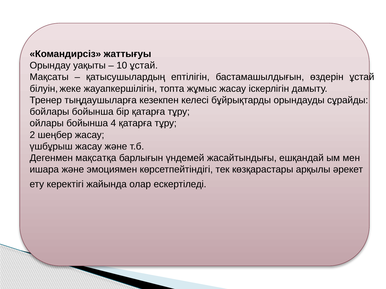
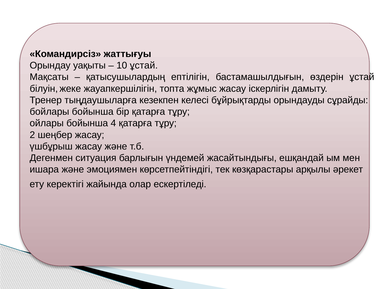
мақсатқа: мақсатқа -> ситуaция (96, 158)
